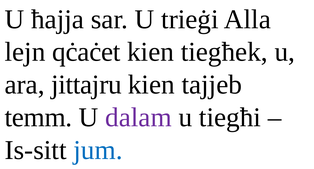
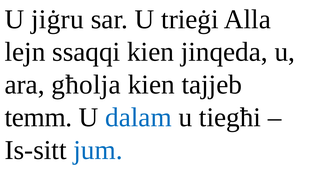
ħajja: ħajja -> jiġru (57, 19)
qċaċet: qċaċet -> ssaqqi (86, 52)
tiegħek: tiegħek -> jinqeda (224, 52)
jittajru: jittajru -> għolja (86, 85)
dalam colour: purple -> blue (138, 117)
